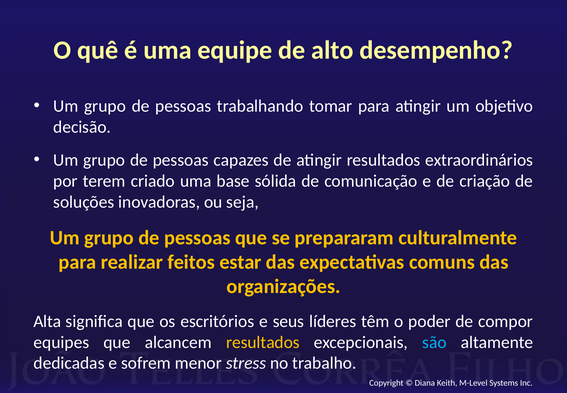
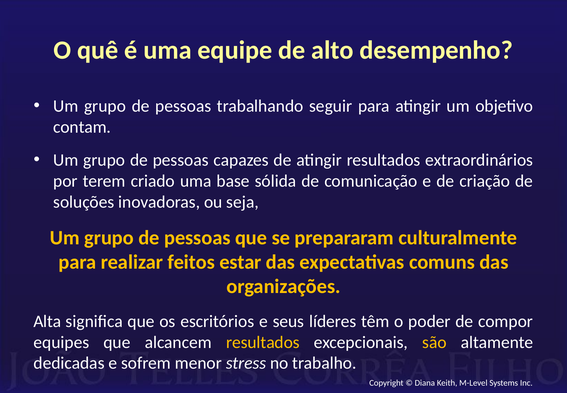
tomar: tomar -> seguir (331, 106)
decisão: decisão -> contam (82, 127)
são colour: light blue -> yellow (434, 342)
